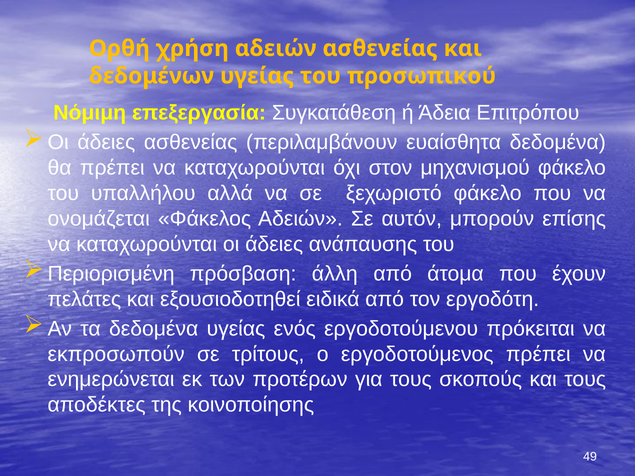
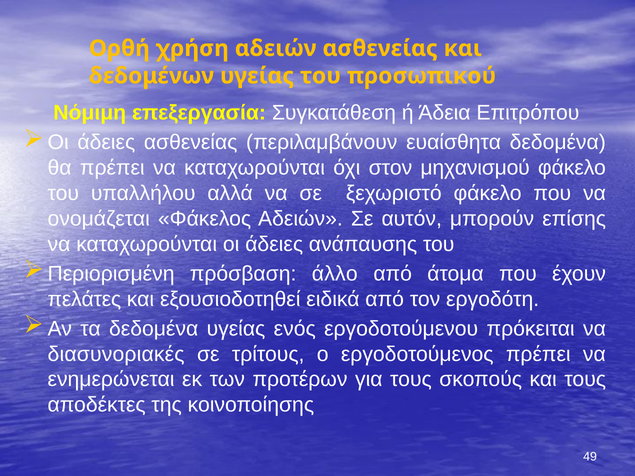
άλλη: άλλη -> άλλο (335, 274)
εκπροσωπούν: εκπροσωπούν -> διασυνοριακές (116, 354)
